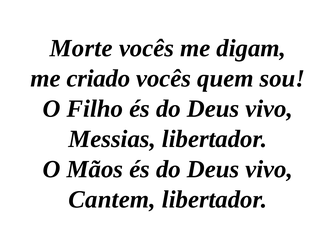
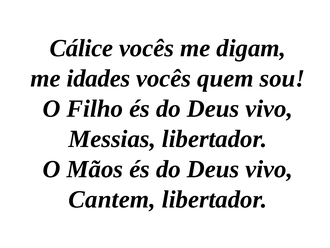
Morte: Morte -> Cálice (81, 48)
criado: criado -> idades (98, 78)
